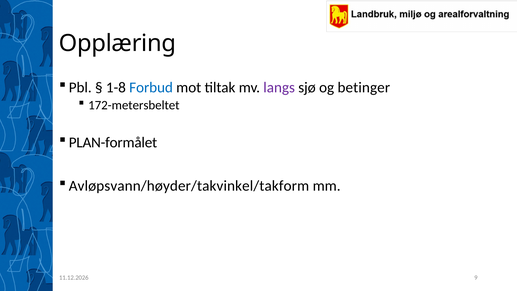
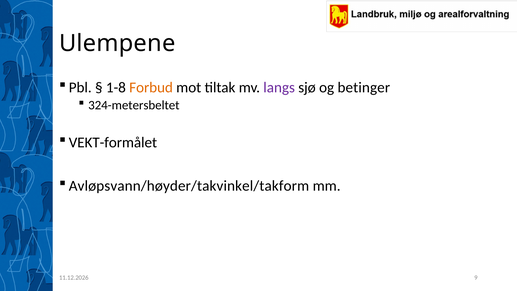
Opplæring: Opplæring -> Ulempene (117, 43)
Forbud colour: blue -> orange (151, 87)
172-metersbeltet: 172-metersbeltet -> 324-metersbeltet (134, 105)
PLAN-formålet: PLAN-formålet -> VEKT-formålet (113, 142)
